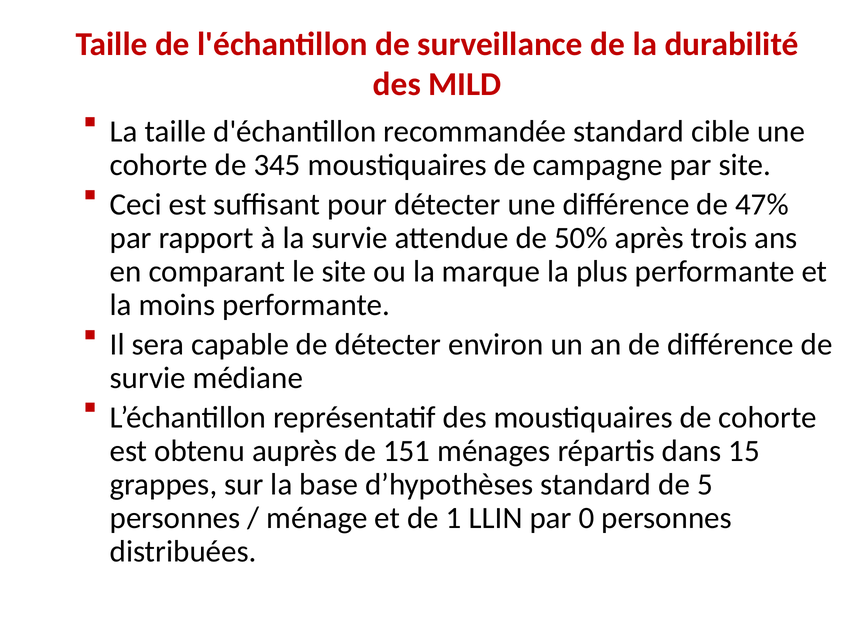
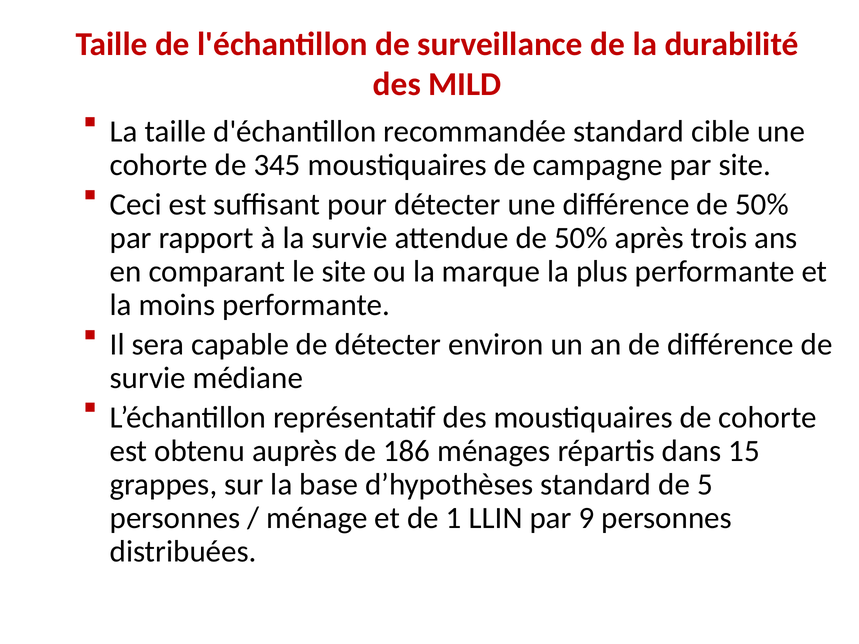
différence de 47%: 47% -> 50% (762, 205)
151: 151 -> 186 (407, 451)
0: 0 -> 9 (586, 518)
